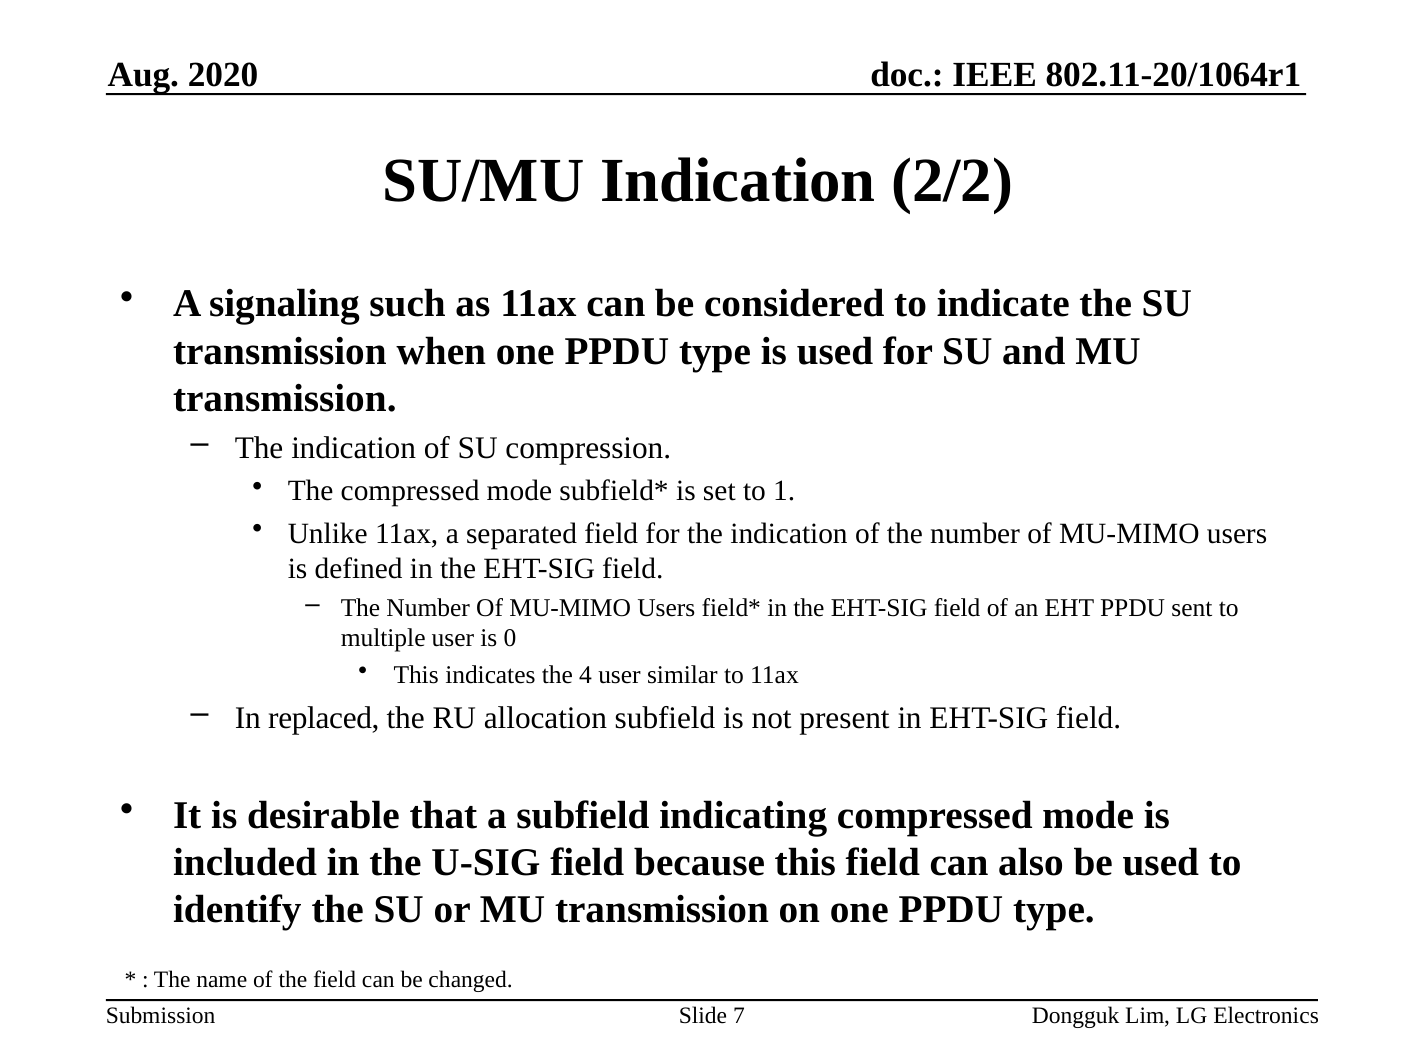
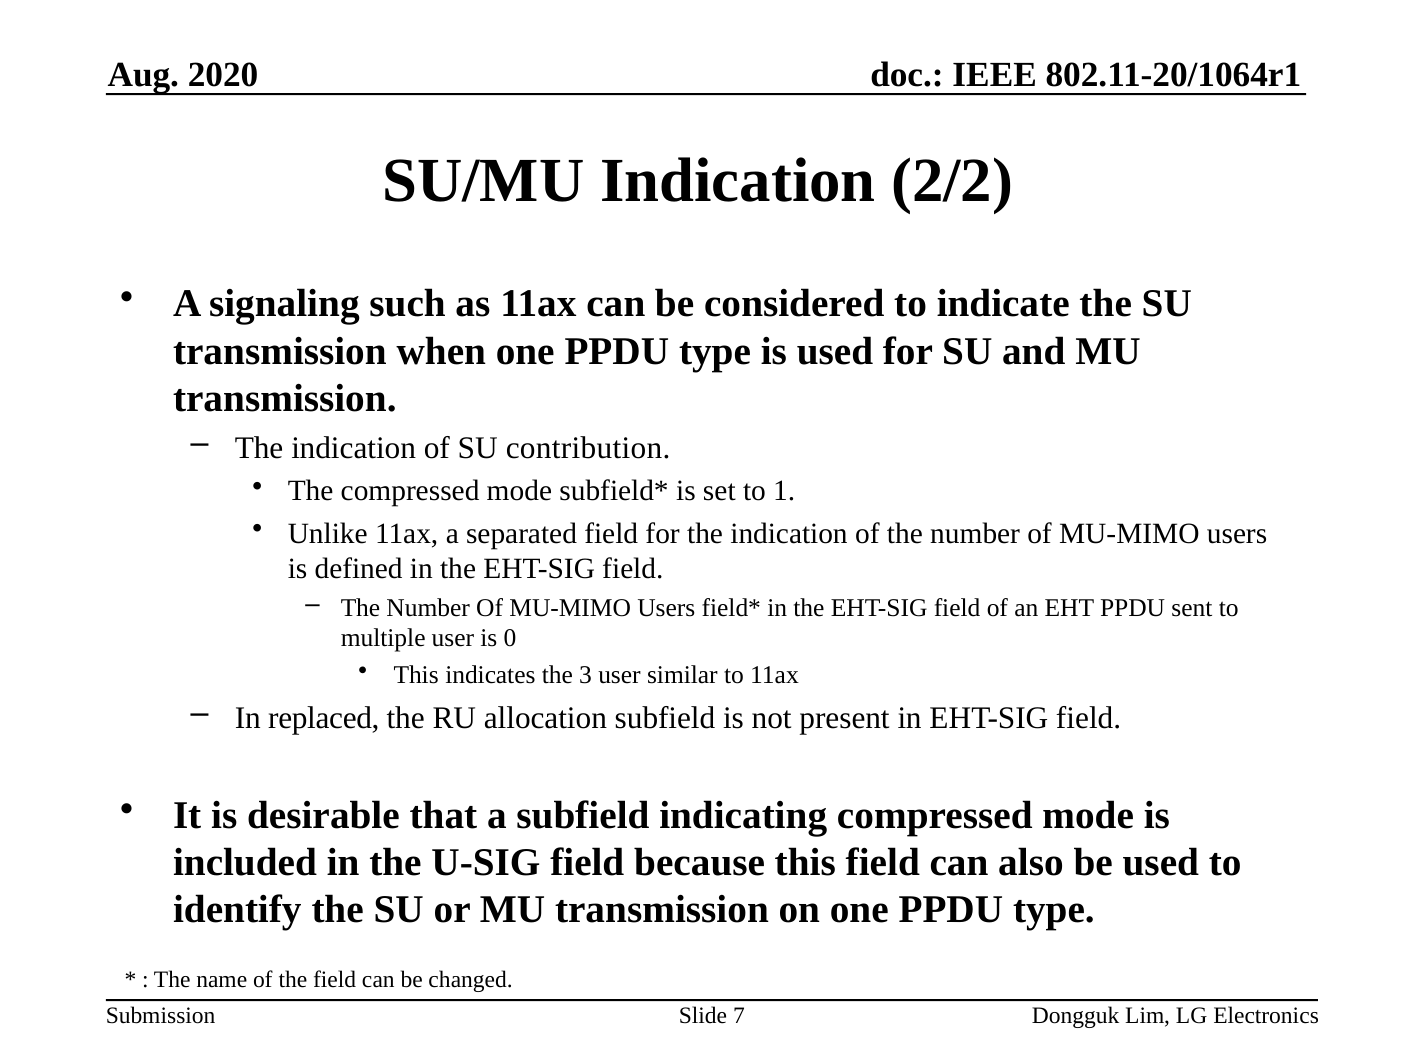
compression: compression -> contribution (588, 448)
4: 4 -> 3 (586, 675)
